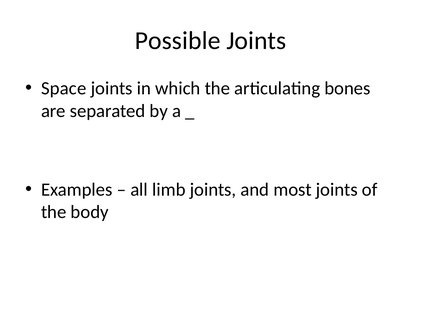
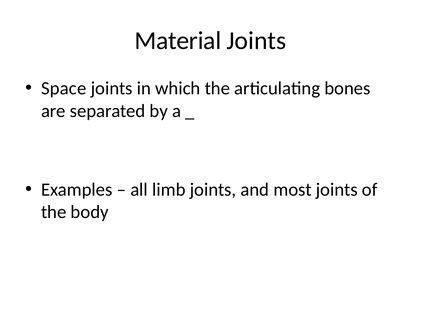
Possible: Possible -> Material (178, 41)
